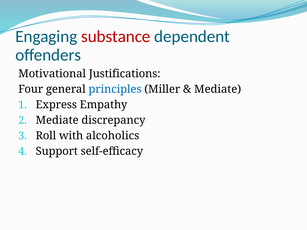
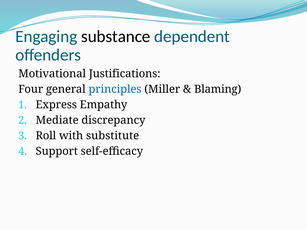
substance colour: red -> black (116, 37)
Mediate: Mediate -> Blaming (218, 89)
alcoholics: alcoholics -> substitute (113, 136)
